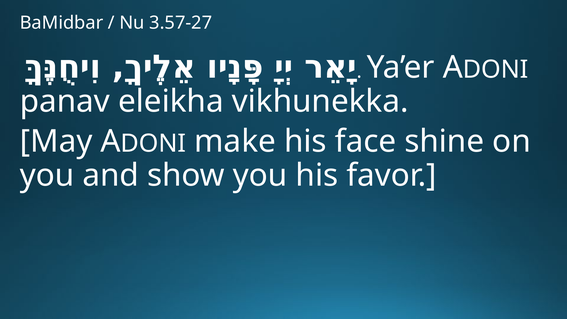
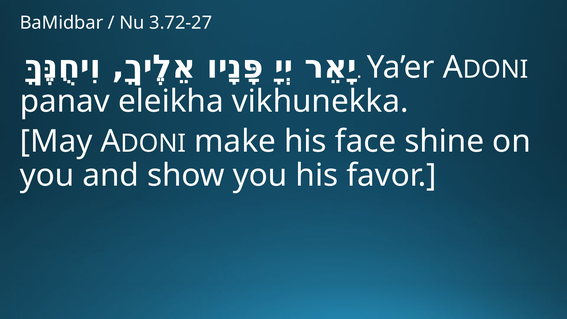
3.57-27: 3.57-27 -> 3.72-27 (181, 23)
